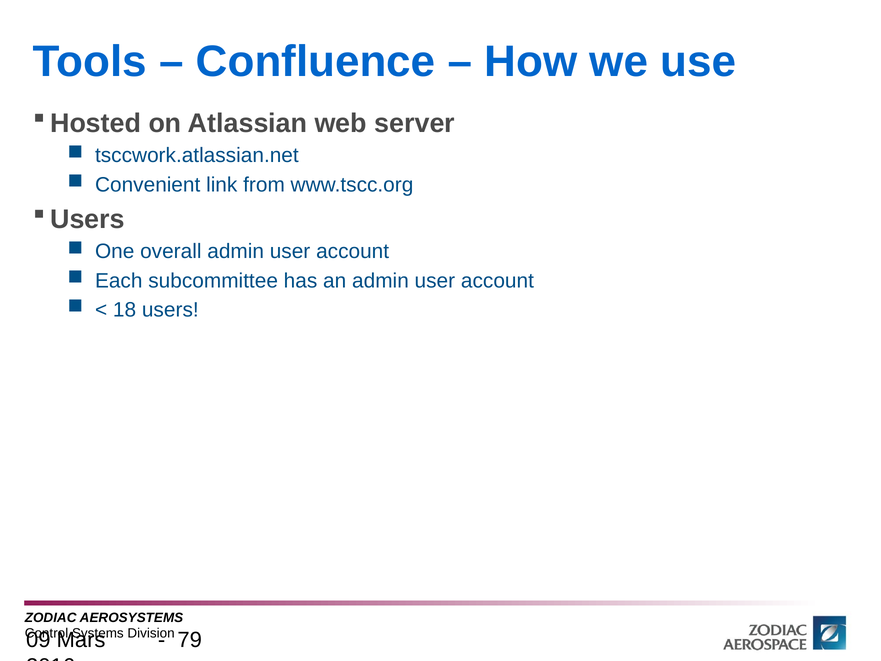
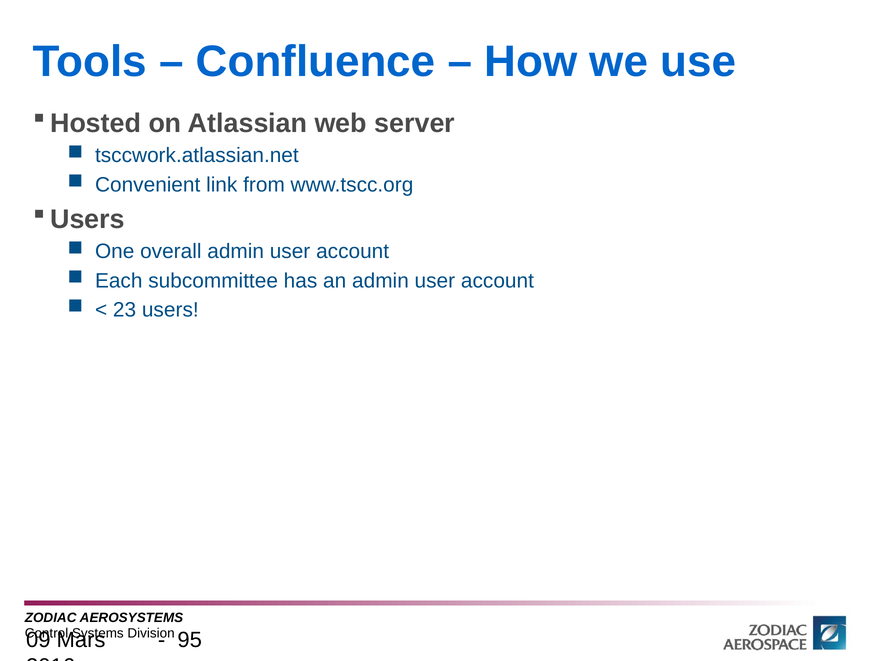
18: 18 -> 23 (125, 310)
79: 79 -> 95 (190, 640)
